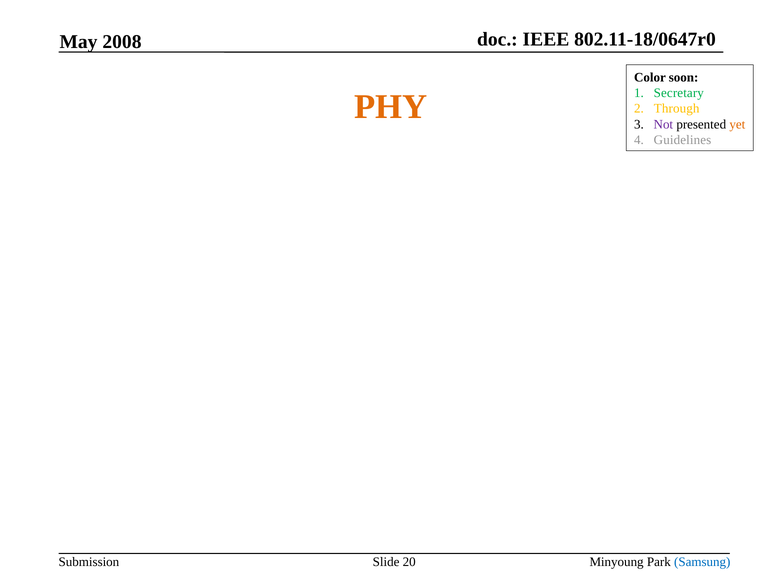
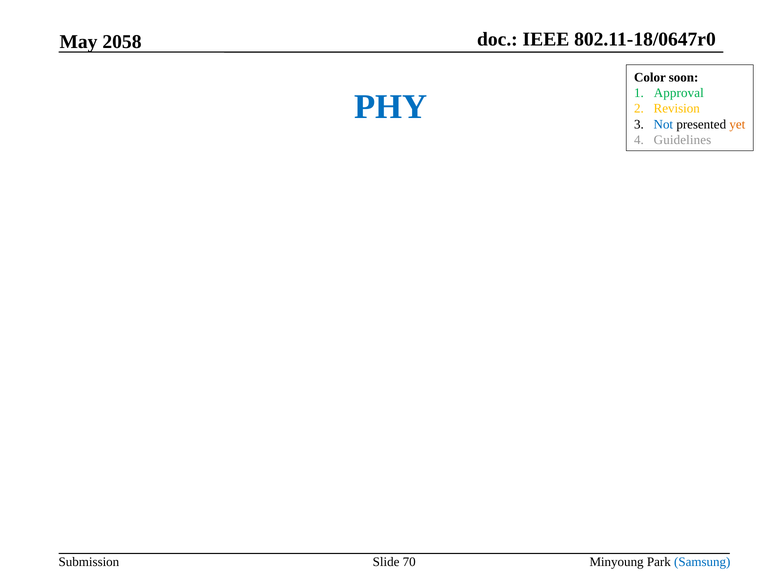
2008: 2008 -> 2058 (122, 42)
Secretary: Secretary -> Approval (679, 93)
PHY colour: orange -> blue (391, 107)
Through: Through -> Revision (677, 109)
Not colour: purple -> blue (663, 124)
20: 20 -> 70 (409, 562)
